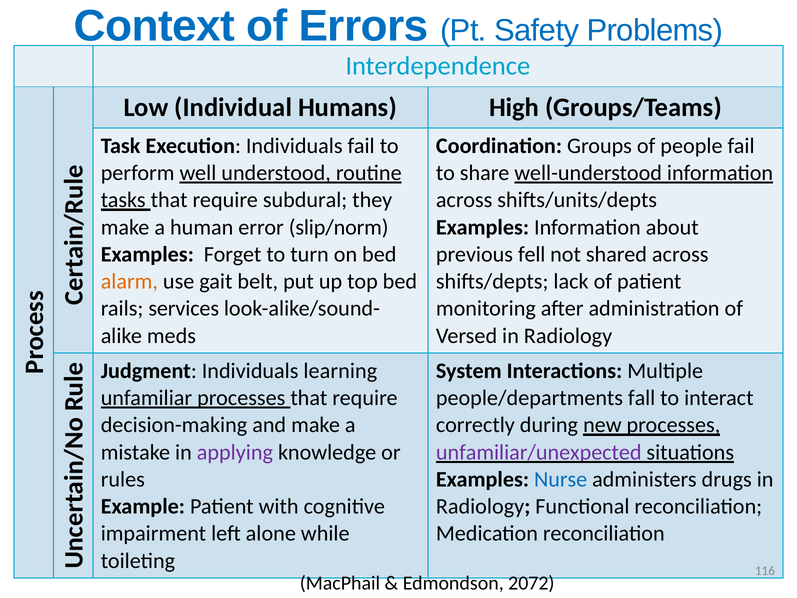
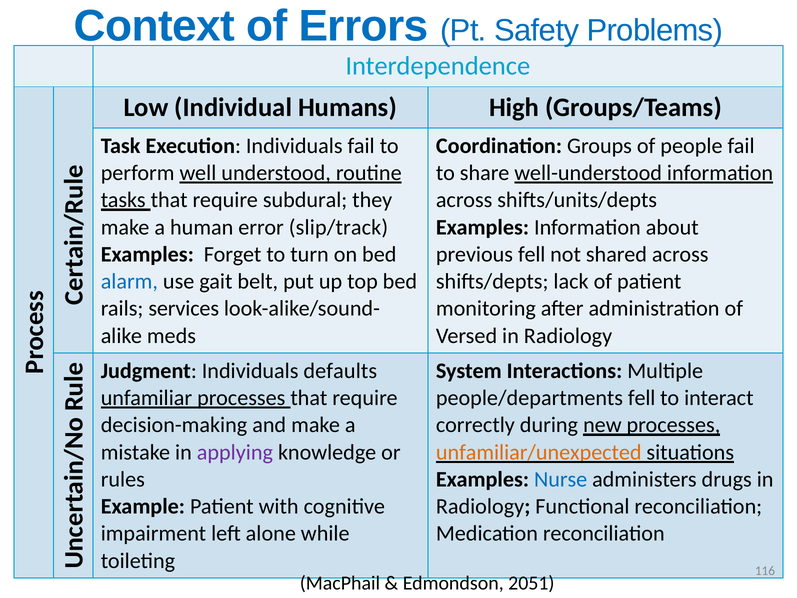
slip/norm: slip/norm -> slip/track (339, 227)
alarm colour: orange -> blue (129, 281)
learning: learning -> defaults (340, 371)
people/departments fall: fall -> fell (642, 398)
unfamiliar/unexpected colour: purple -> orange (539, 452)
2072: 2072 -> 2051 (531, 583)
